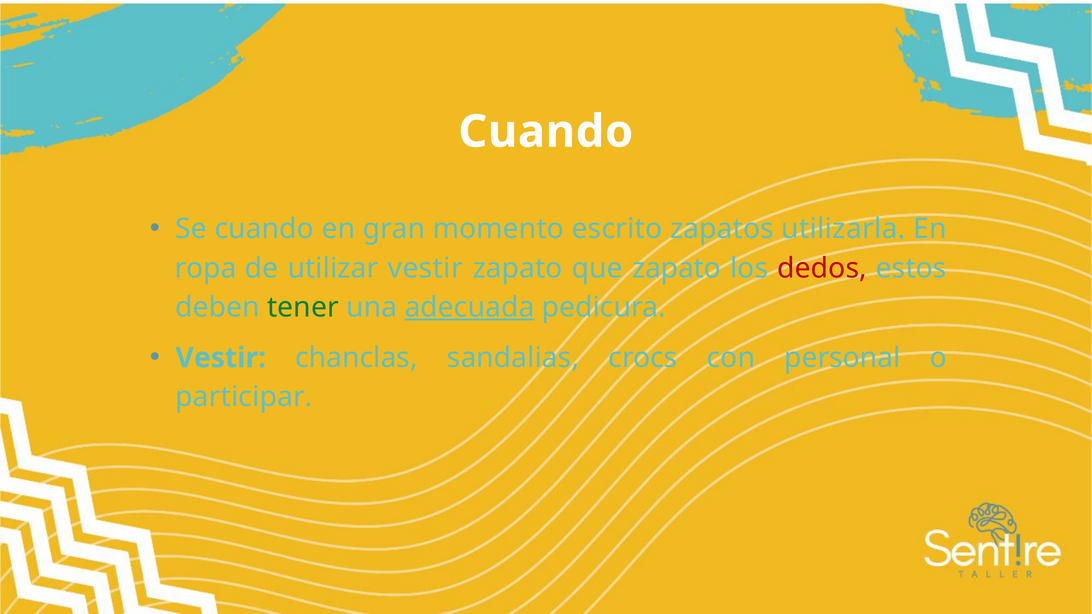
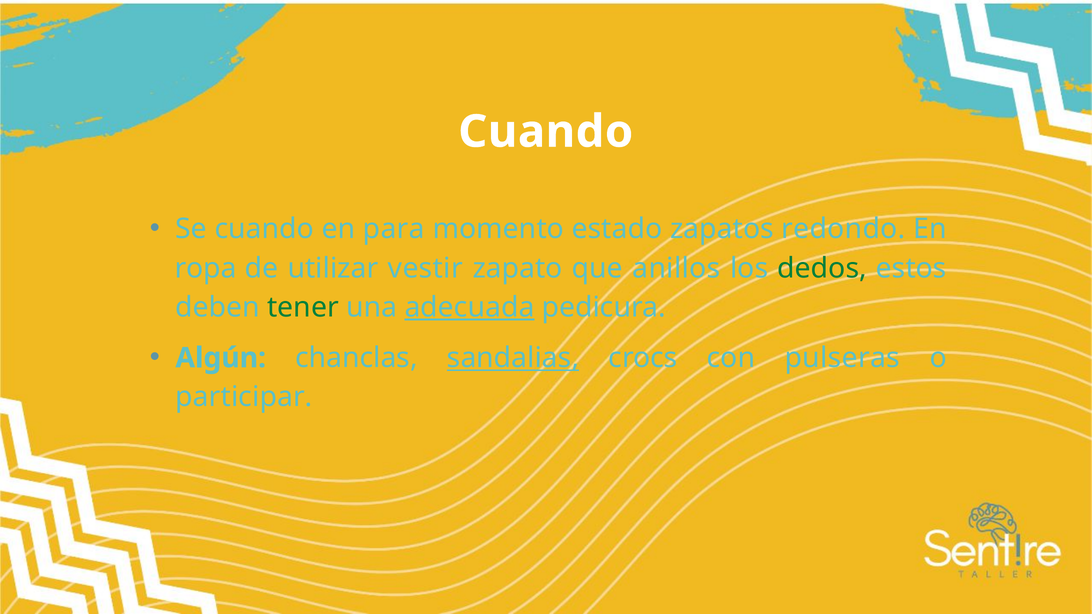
gran: gran -> para (394, 229)
escrito: escrito -> estado (617, 229)
utilizarla: utilizarla -> redondo (844, 229)
que zapato: zapato -> anillos (676, 268)
dedos colour: red -> green (822, 268)
Vestir: Vestir -> Algún (221, 358)
sandalias underline: none -> present (513, 358)
personal: personal -> pulseras (842, 358)
